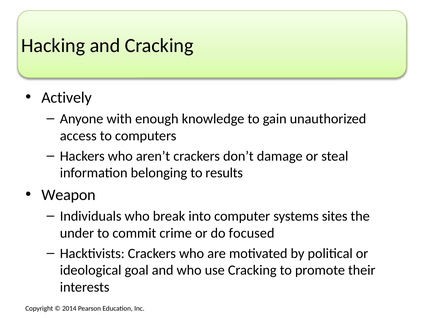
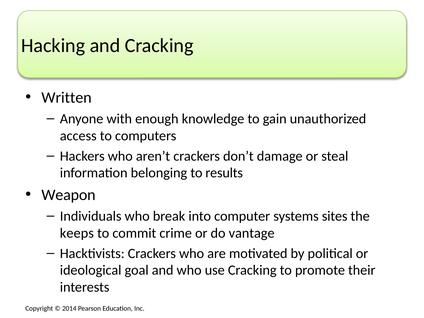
Actively: Actively -> Written (67, 98)
under: under -> keeps (77, 233)
focused: focused -> vantage (252, 233)
